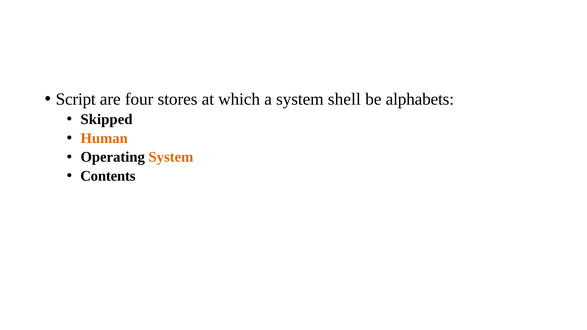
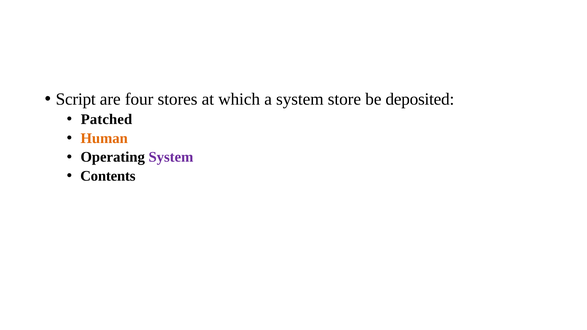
shell: shell -> store (344, 99)
alphabets: alphabets -> deposited (420, 99)
Skipped: Skipped -> Patched (107, 119)
System colour: orange -> purple (171, 157)
